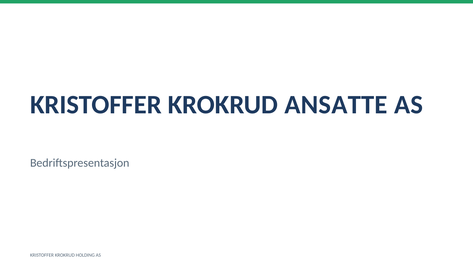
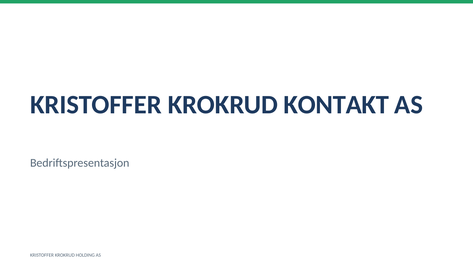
ANSATTE: ANSATTE -> KONTAKT (336, 105)
